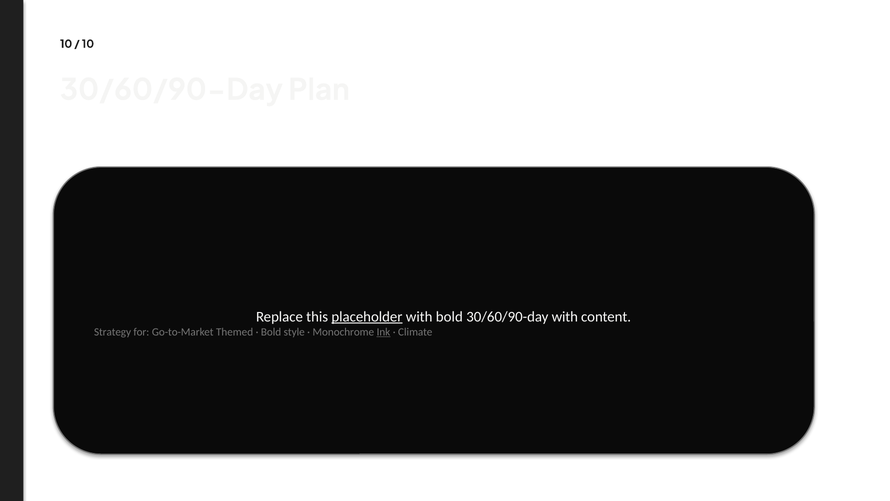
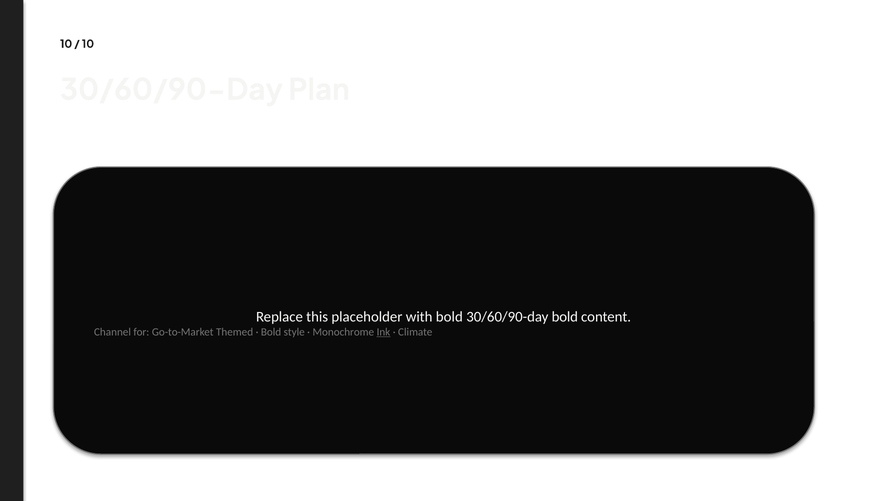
placeholder underline: present -> none (367, 316)
30/60/90-day with: with -> bold (565, 316)
Strategy: Strategy -> Channel (113, 332)
